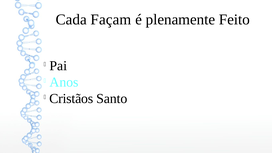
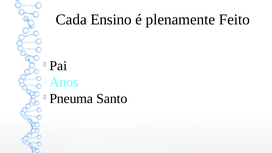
Façam: Façam -> Ensino (111, 20)
Cristãos: Cristãos -> Pneuma (71, 99)
